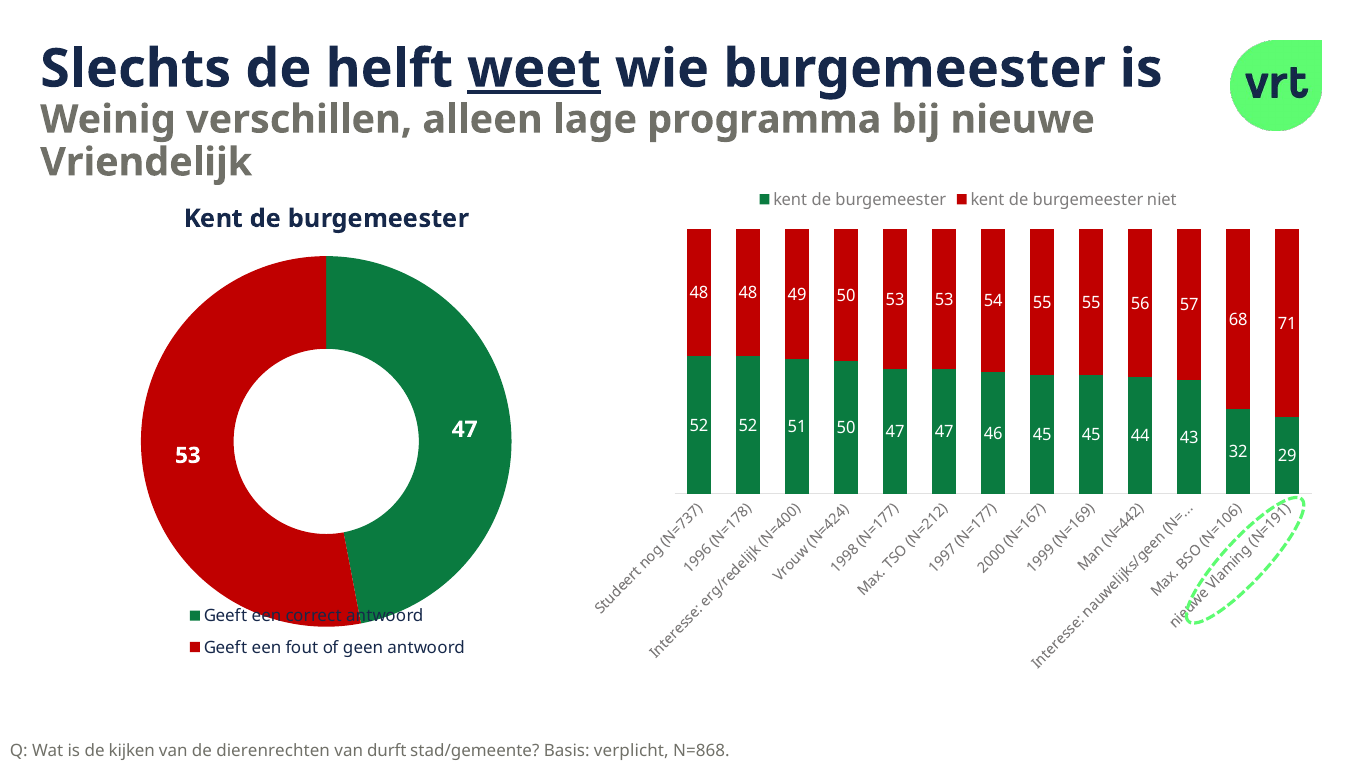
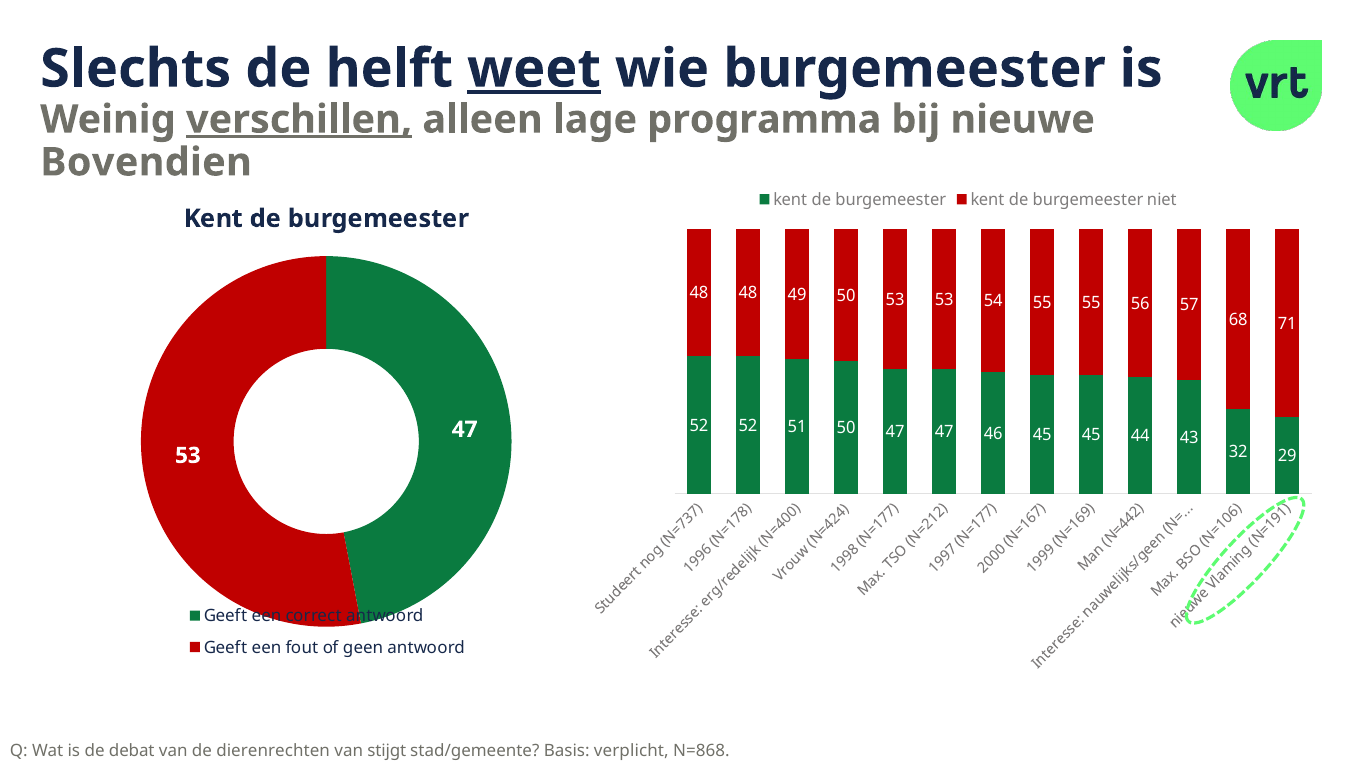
verschillen underline: none -> present (299, 120)
Vriendelijk: Vriendelijk -> Bovendien (146, 162)
kijken: kijken -> debat (132, 750)
durft: durft -> stijgt (387, 750)
